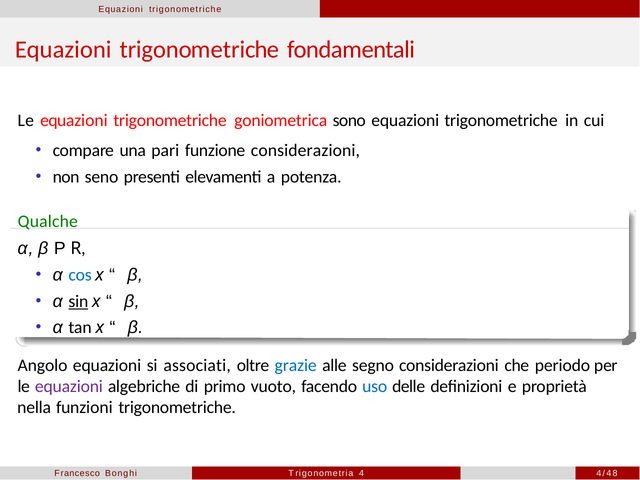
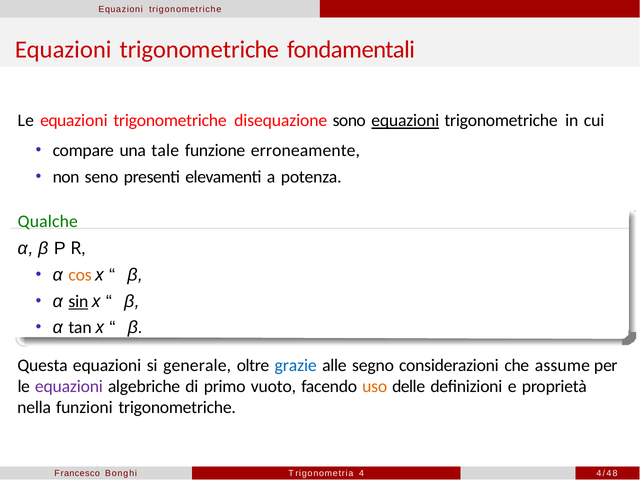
goniometrica: goniometrica -> disequazione (281, 121)
equazioni underline: none -> present (405, 121)
pari: pari -> tale (165, 151)
funzione considerazioni: considerazioni -> erroneamente (305, 151)
cos colour: blue -> orange (80, 275)
Angolo: Angolo -> Questa (43, 366)
associati: associati -> generale (197, 366)
periodo: periodo -> assume (562, 366)
uso colour: blue -> orange (375, 387)
